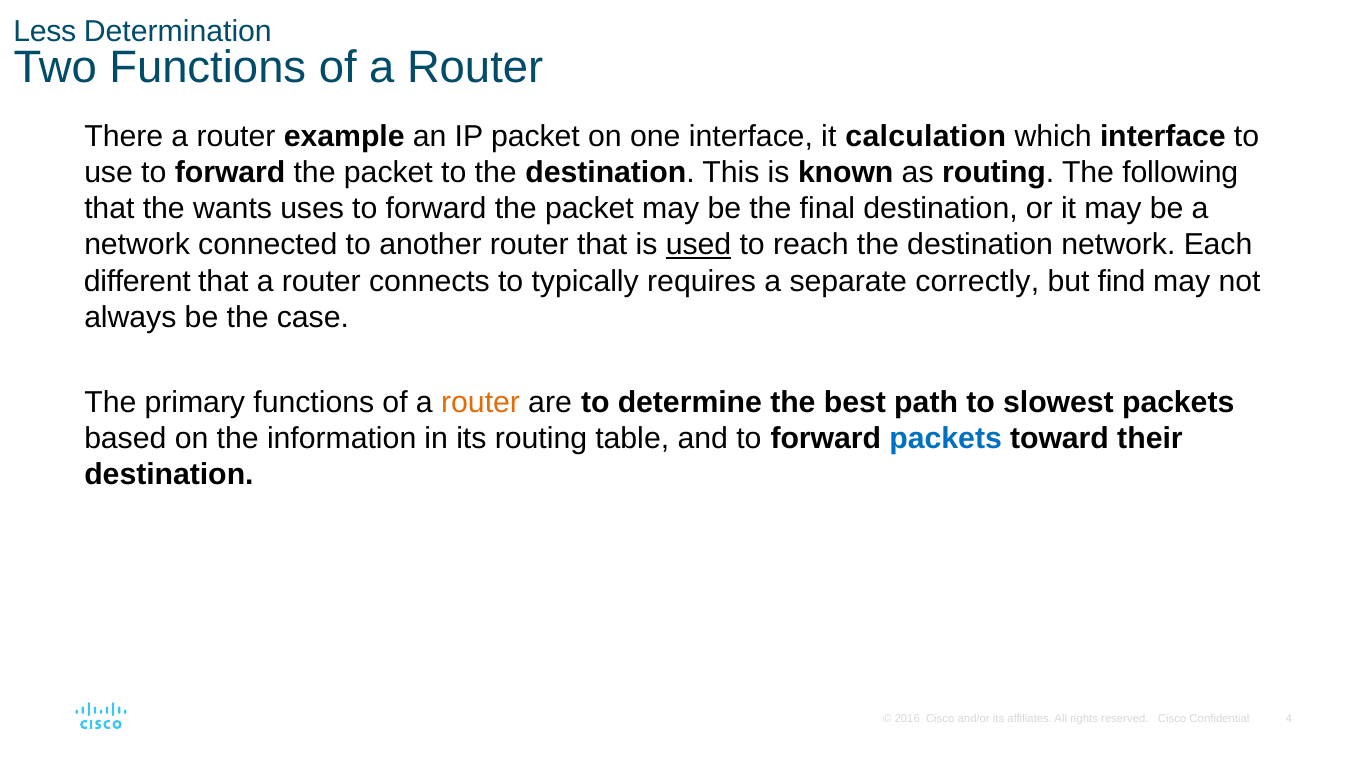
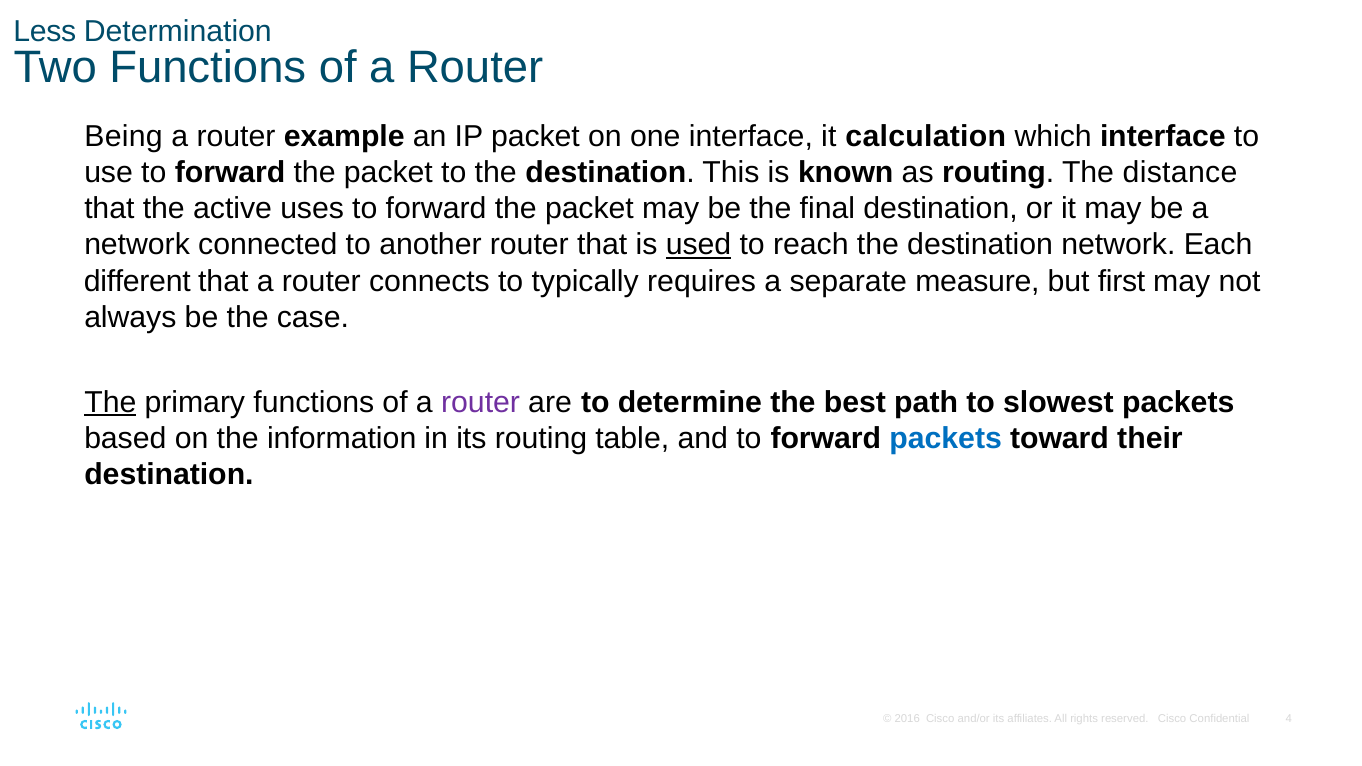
There: There -> Being (124, 136)
following: following -> distance (1180, 172)
wants: wants -> active (233, 209)
correctly: correctly -> measure (977, 281)
find: find -> first (1122, 281)
The underline: none -> present (110, 402)
router colour: orange -> purple (481, 402)
